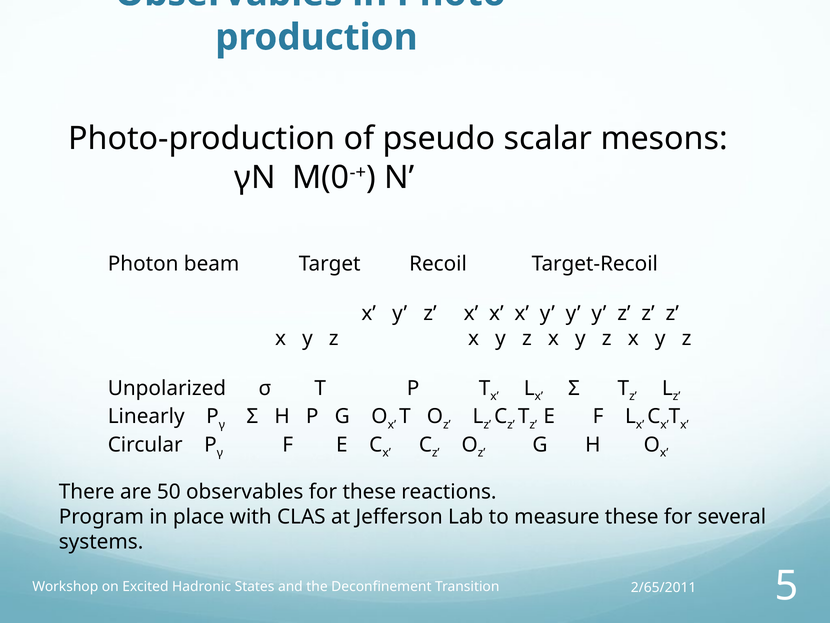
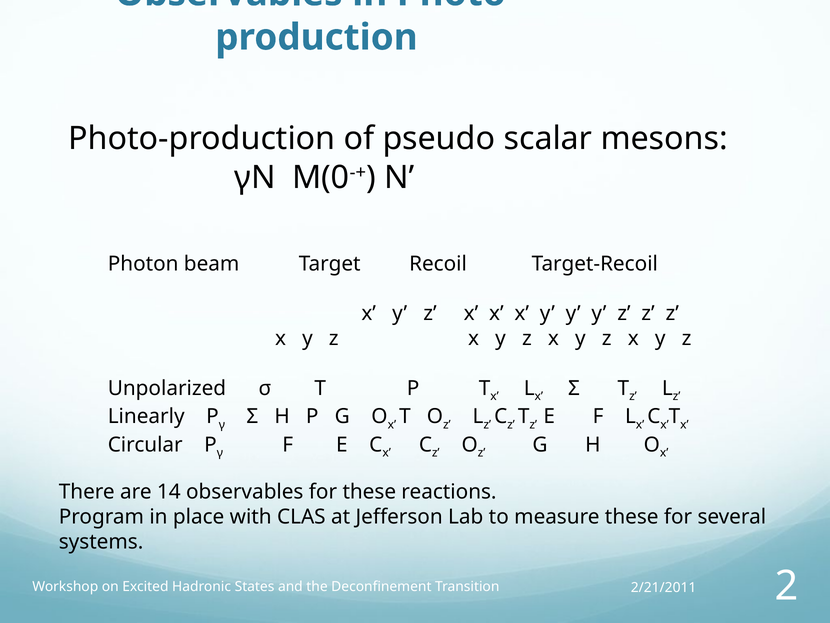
50: 50 -> 14 (169, 492)
5: 5 -> 2 (787, 586)
2/65/2011: 2/65/2011 -> 2/21/2011 (664, 587)
